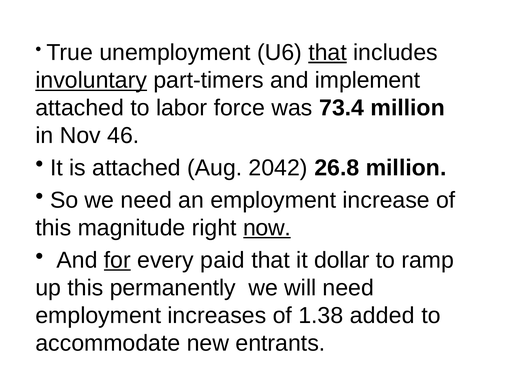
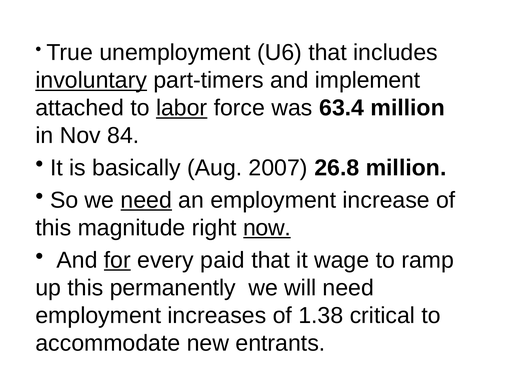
that underline: present -> none (328, 53)
labor underline: none -> present (182, 108)
73.4: 73.4 -> 63.4 (342, 108)
46: 46 -> 84 (123, 136)
is attached: attached -> basically (136, 168)
2042: 2042 -> 2007 (278, 168)
need underline: none -> present (146, 200)
dollar: dollar -> wage (342, 260)
added: added -> critical (382, 316)
